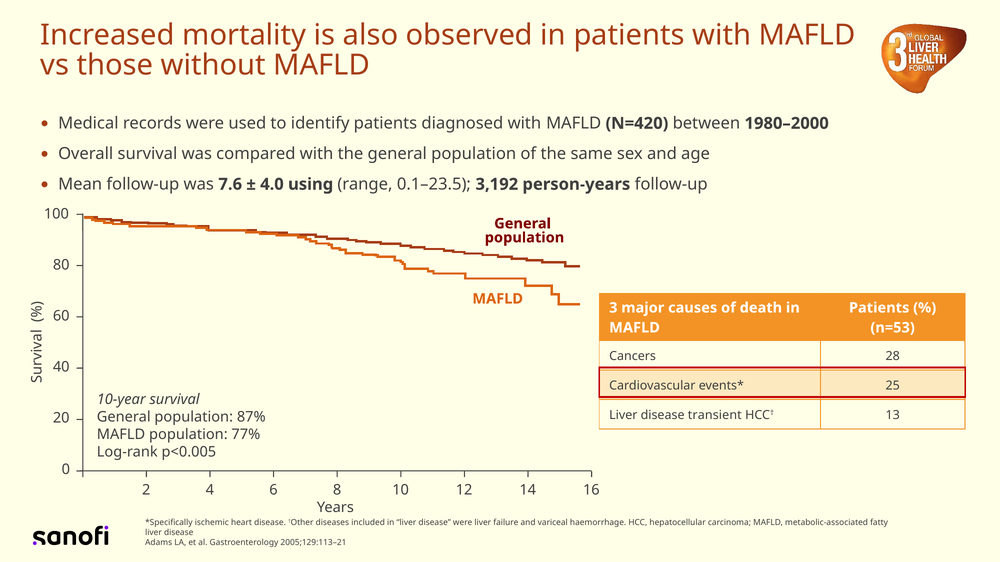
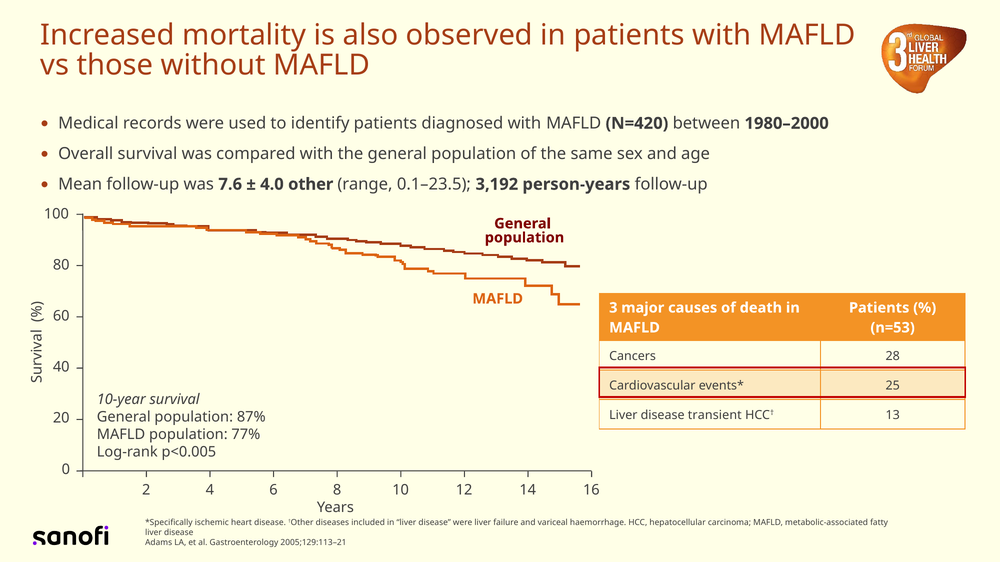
using: using -> other (311, 184)
